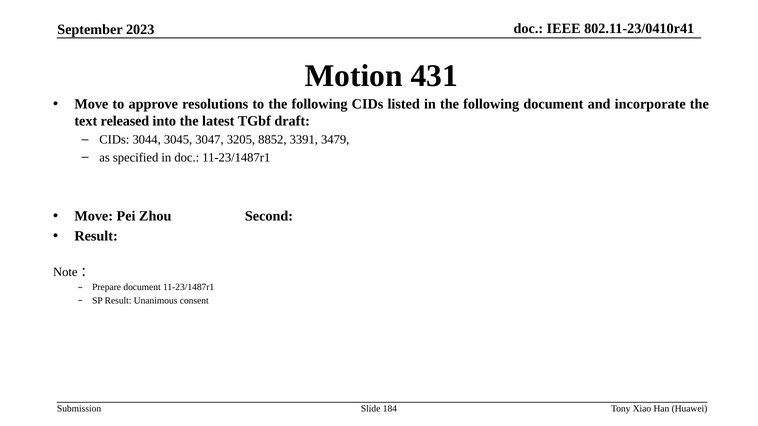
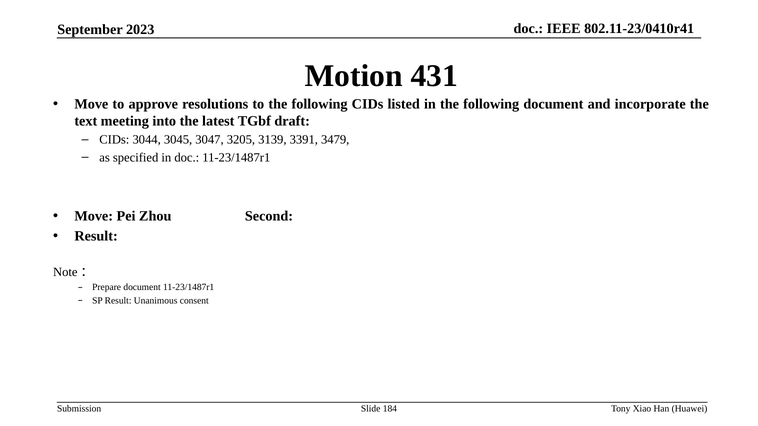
released: released -> meeting (125, 121)
8852: 8852 -> 3139 (272, 140)
